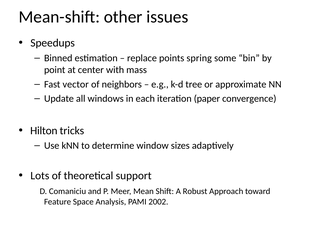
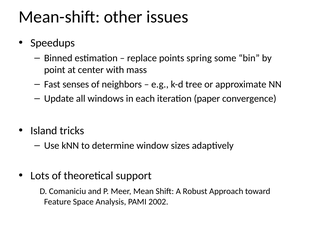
vector: vector -> senses (76, 84)
Hilton: Hilton -> Island (44, 131)
